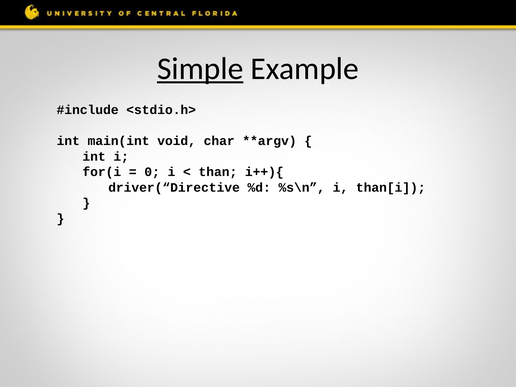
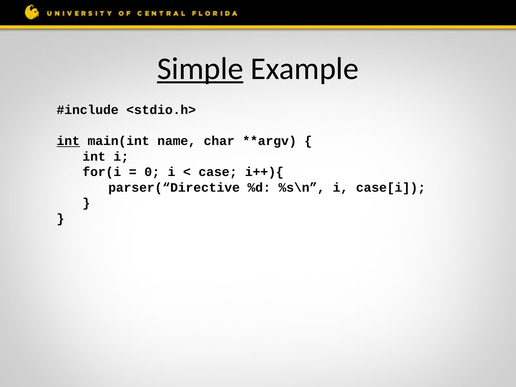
int underline: none -> present (68, 141)
void: void -> name (177, 141)
than: than -> case (218, 172)
driver(“Directive: driver(“Directive -> parser(“Directive (174, 187)
than[i: than[i -> case[i (391, 187)
